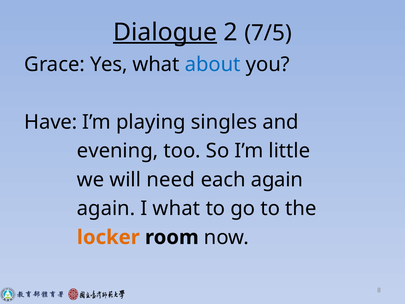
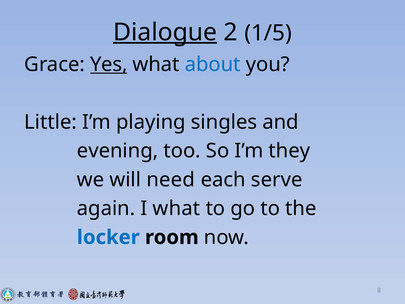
7/5: 7/5 -> 1/5 (268, 33)
Yes underline: none -> present (109, 64)
Have: Have -> Little (51, 122)
little: little -> they (289, 151)
each again: again -> serve (277, 180)
locker colour: orange -> blue (108, 237)
